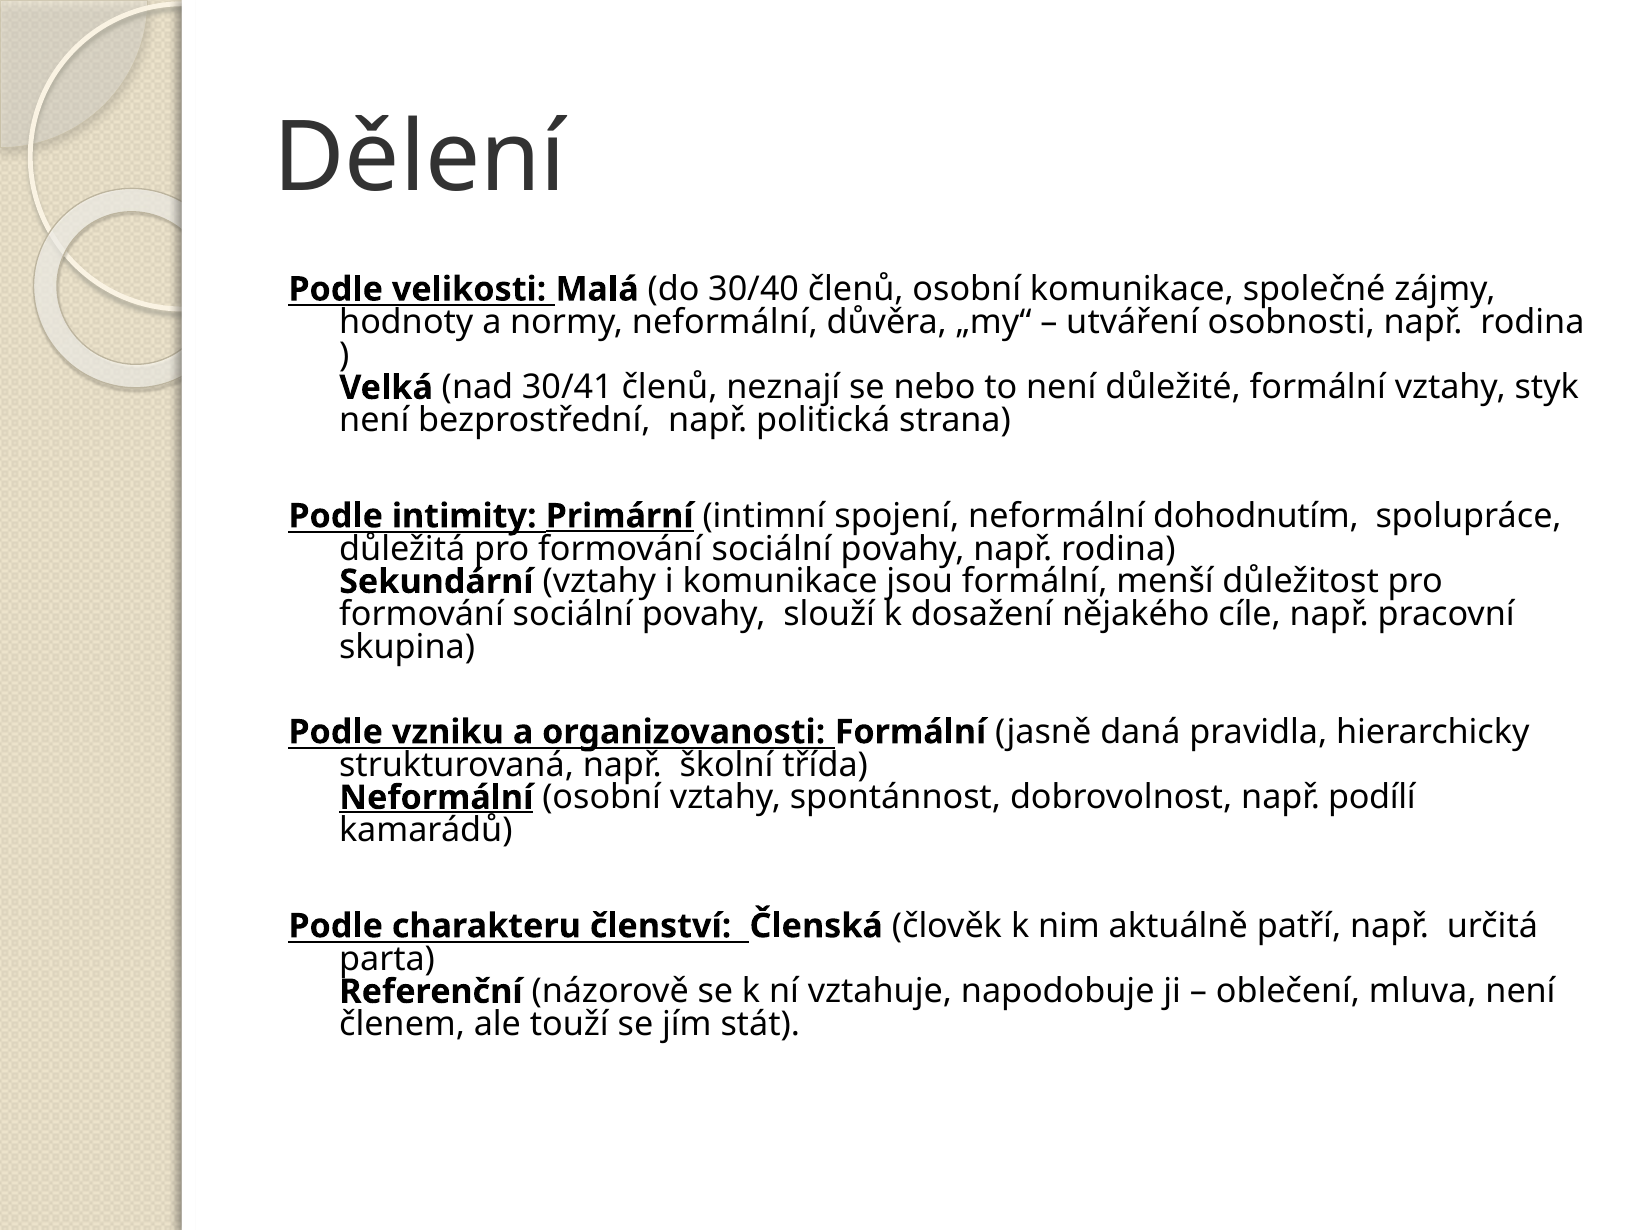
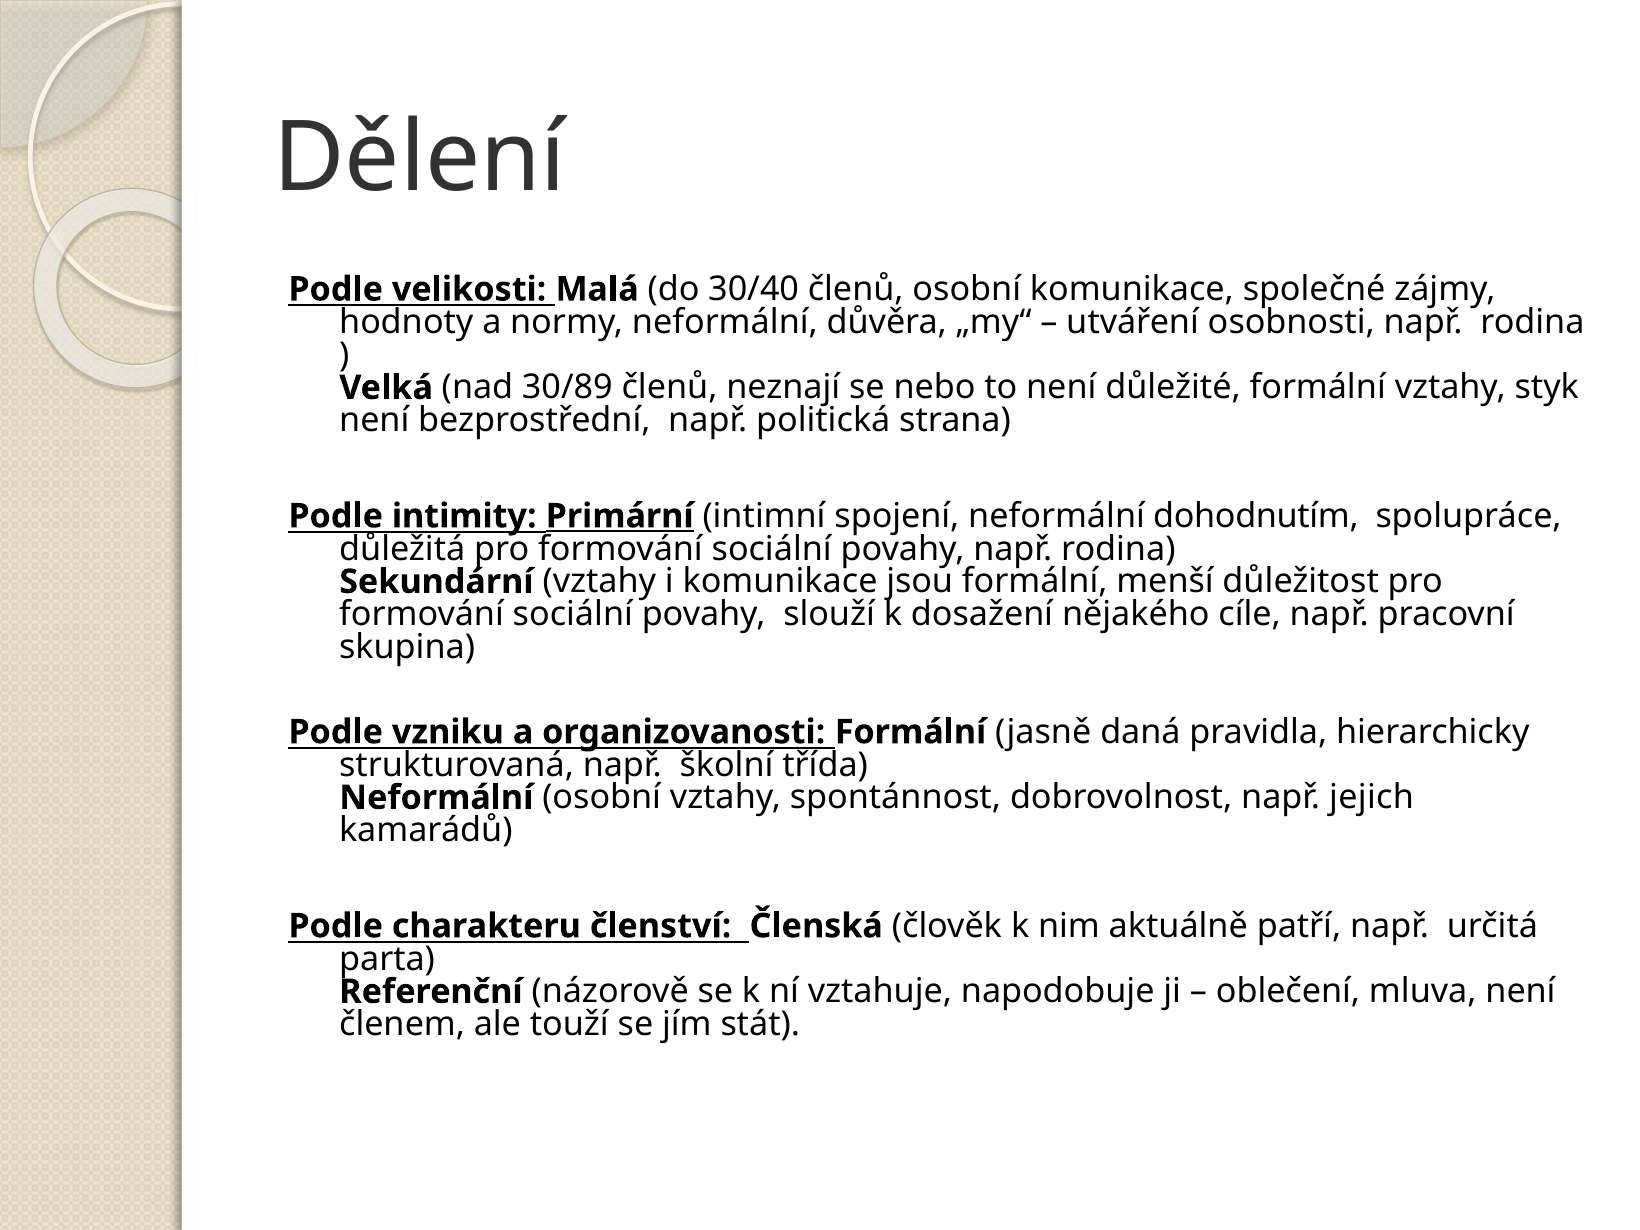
30/41: 30/41 -> 30/89 (567, 388)
Neformální underline: present -> none (436, 798)
podílí: podílí -> jejich (1372, 798)
